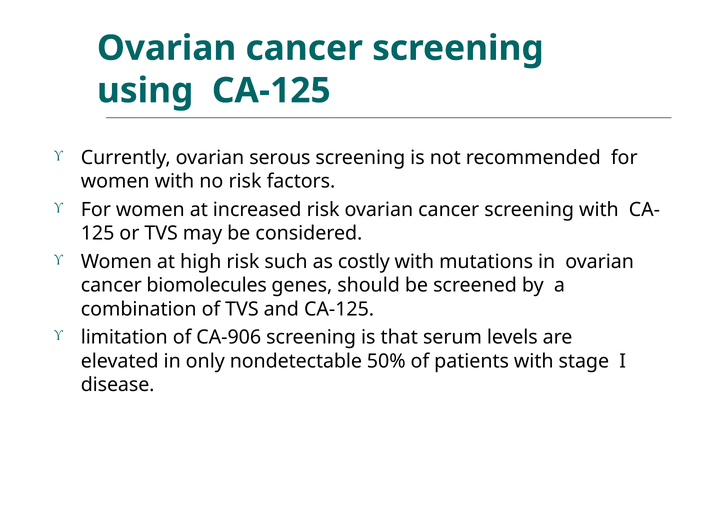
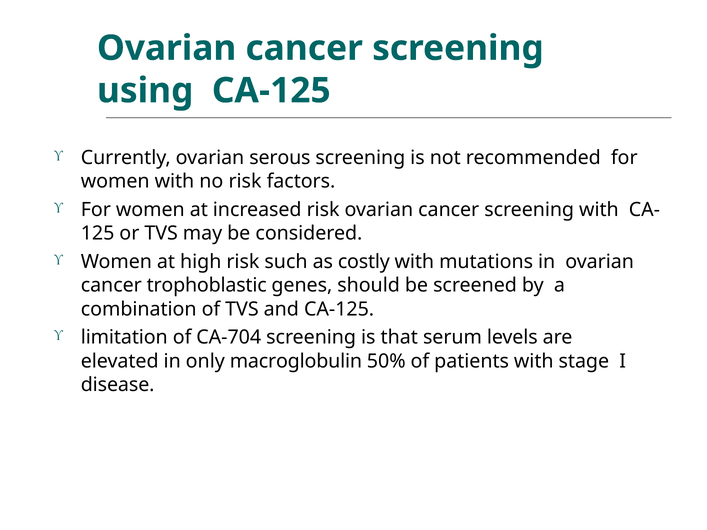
biomolecules: biomolecules -> trophoblastic (207, 286)
CA-906: CA-906 -> CA-704 (229, 338)
nondetectable: nondetectable -> macroglobulin (296, 361)
